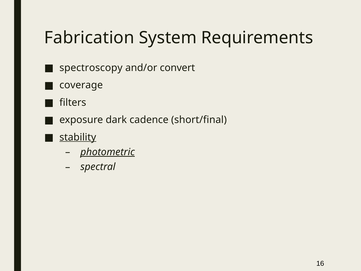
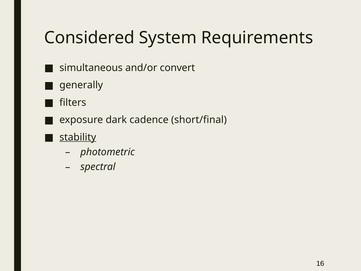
Fabrication: Fabrication -> Considered (89, 38)
spectroscopy: spectroscopy -> simultaneous (91, 68)
coverage: coverage -> generally (81, 85)
photometric underline: present -> none (108, 152)
